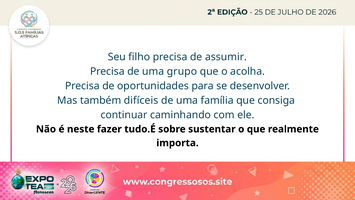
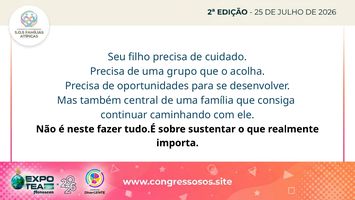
assumir: assumir -> cuidado (226, 57)
difíceis: difíceis -> central (141, 100)
